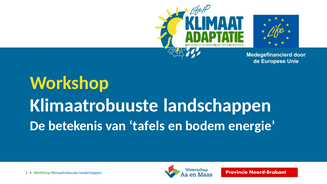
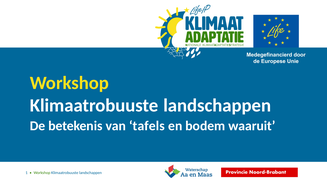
energie: energie -> waaruit (252, 126)
